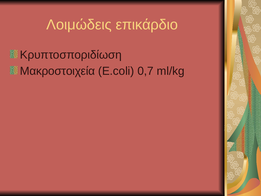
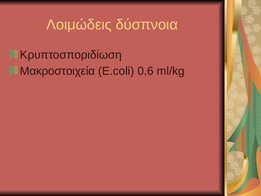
επικάρδιο: επικάρδιο -> δύσπνοια (147, 25)
0,7: 0,7 -> 0,6 (145, 71)
